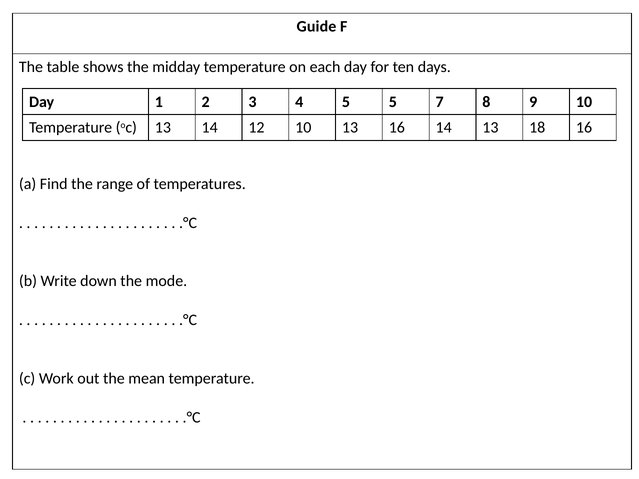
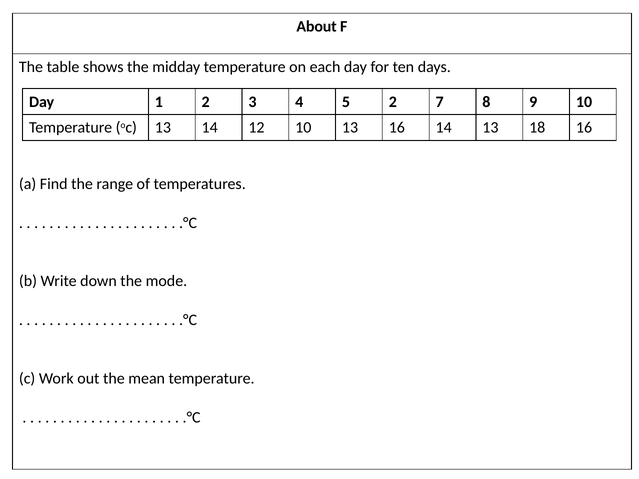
Guide: Guide -> About (317, 26)
5 5: 5 -> 2 (393, 102)
